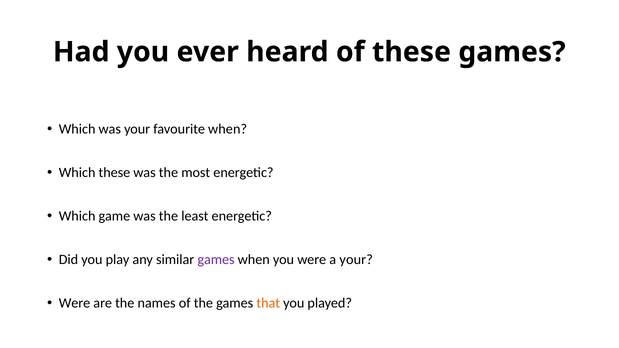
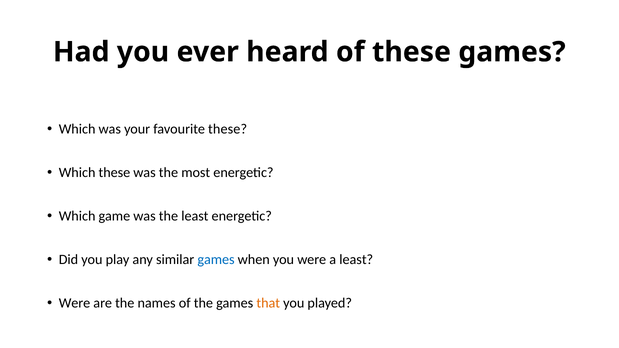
favourite when: when -> these (228, 129)
games colour: purple -> blue (216, 260)
a your: your -> least (356, 260)
